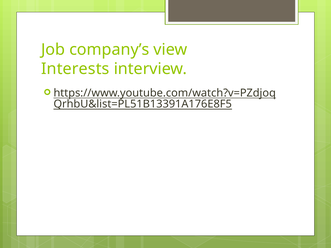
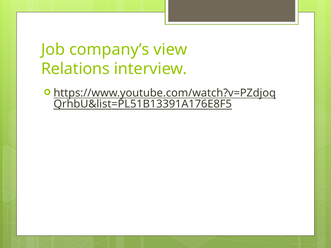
Interests: Interests -> Relations (75, 69)
